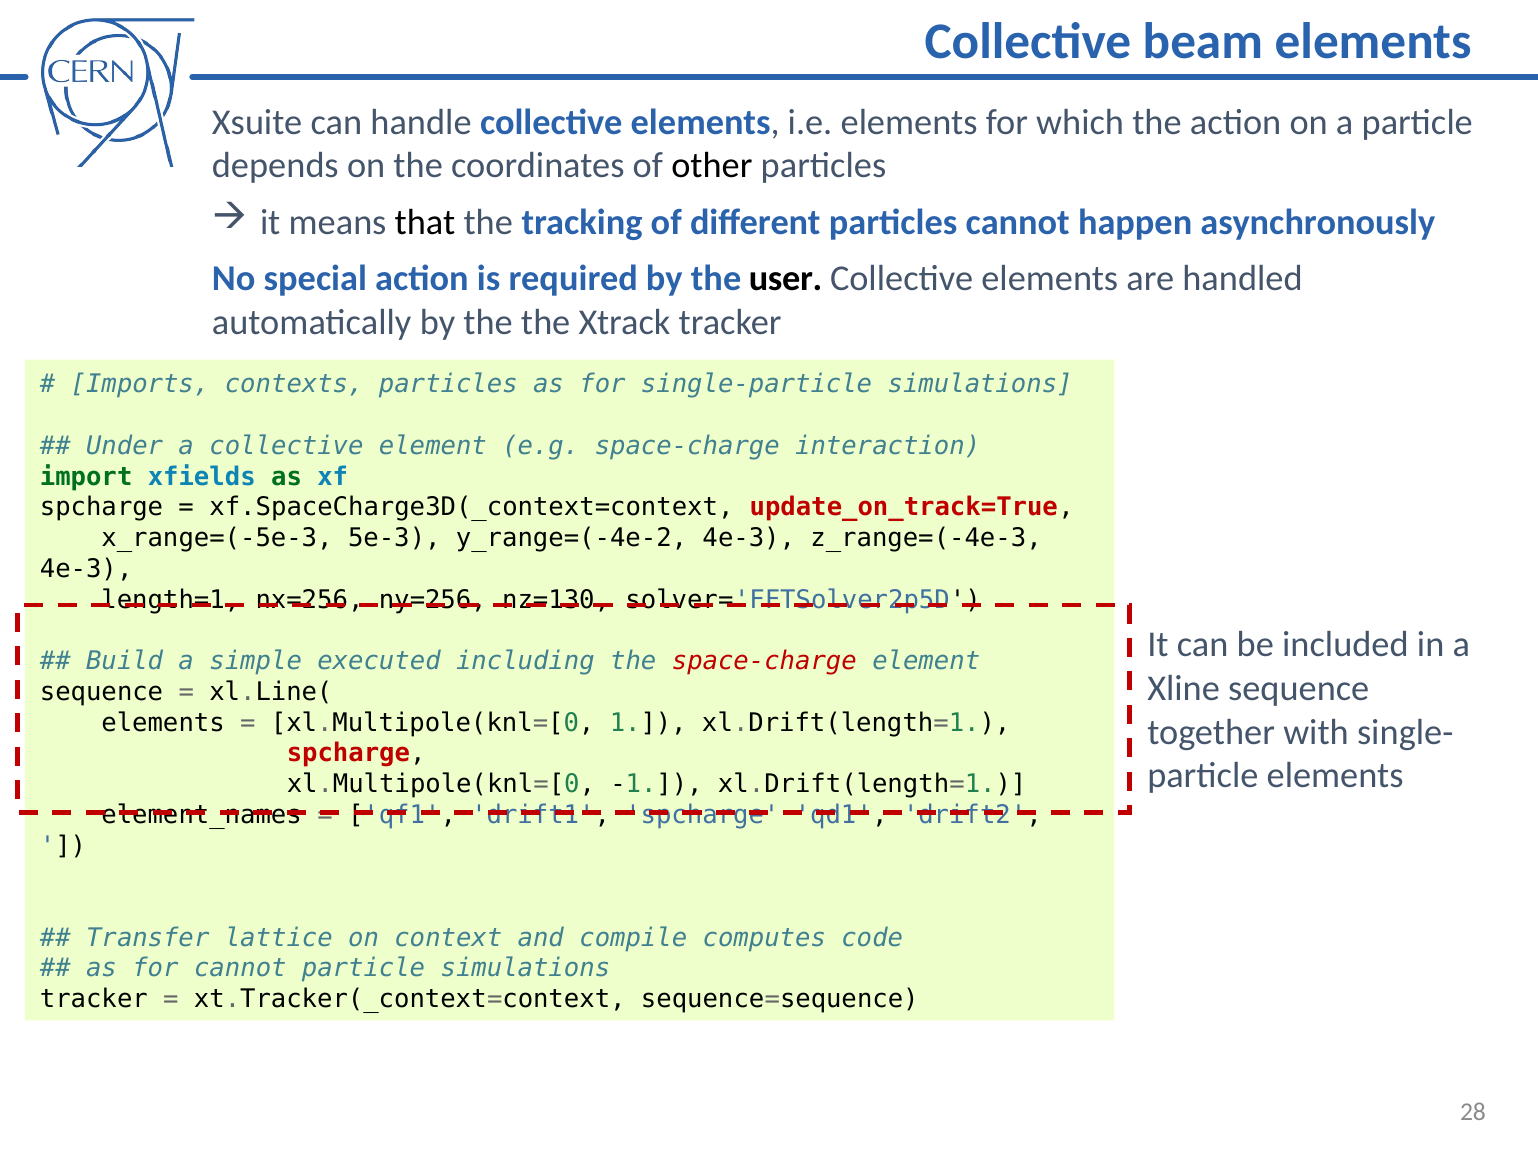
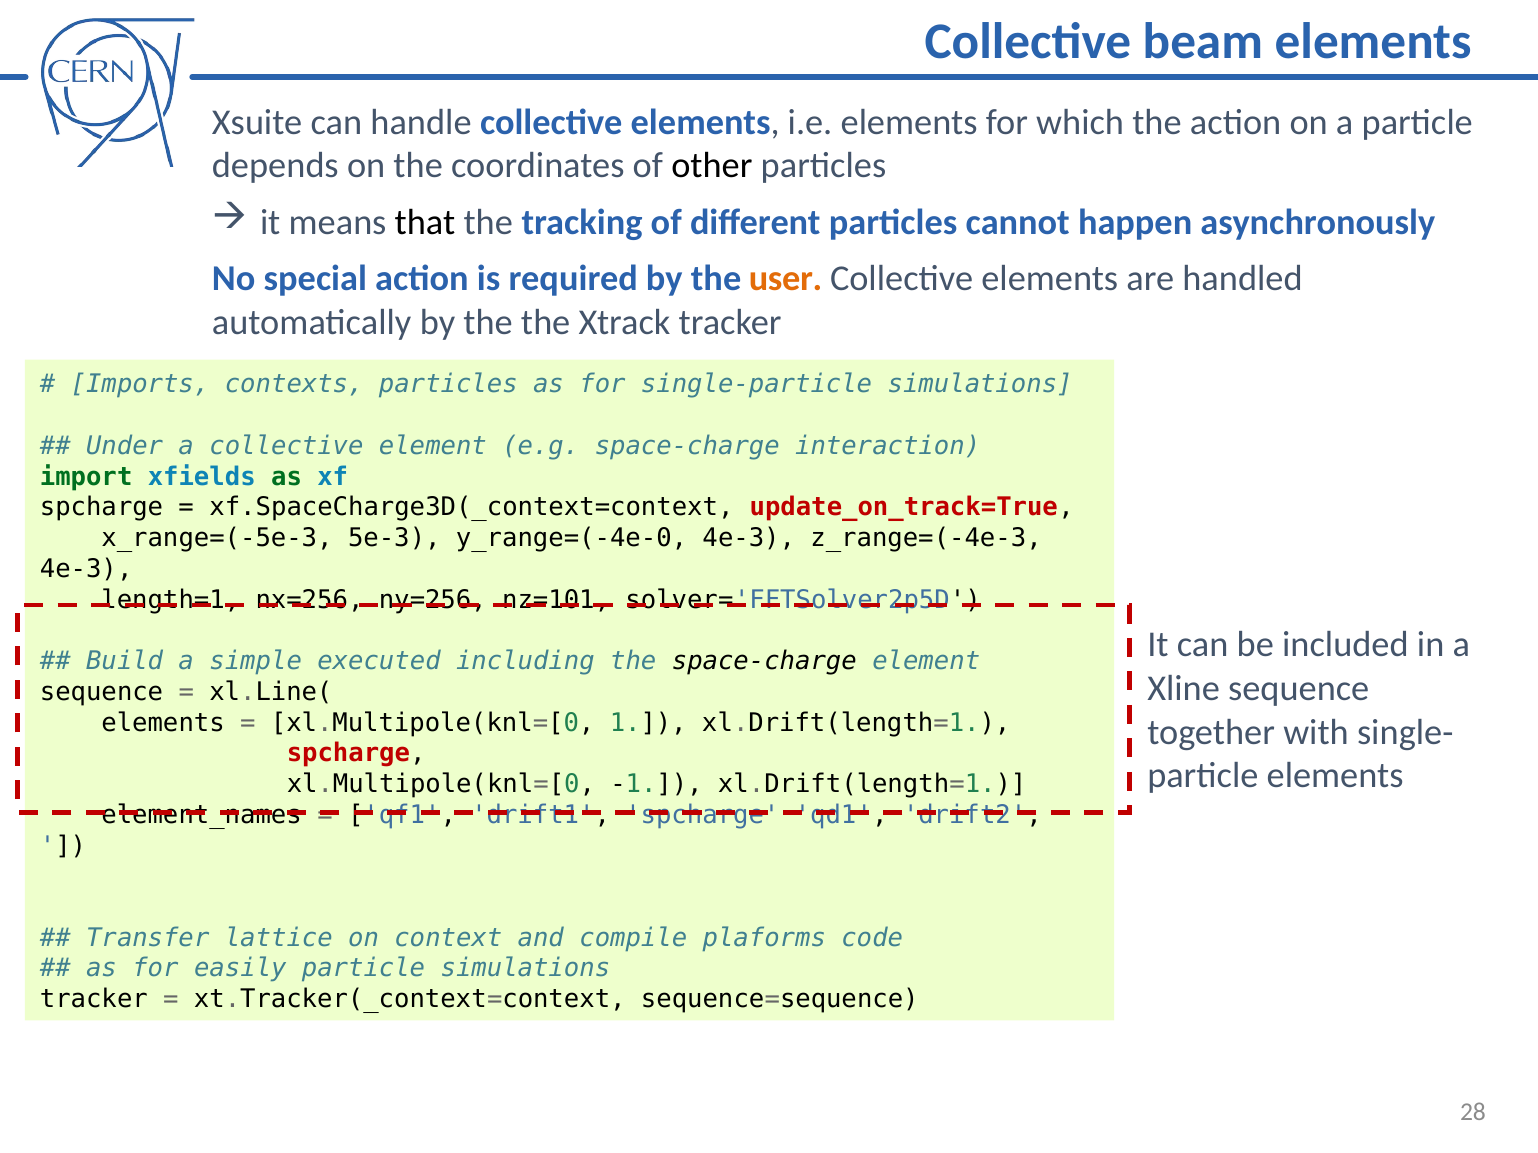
user colour: black -> orange (786, 279)
y_range=(-4e-2: y_range=(-4e-2 -> y_range=(-4e-0 (571, 538)
nz=130: nz=130 -> nz=101 (556, 600)
space-charge colour: red -> black (764, 661)
computes: computes -> plaforms (764, 938)
for cannot: cannot -> easily (240, 969)
